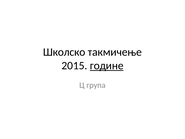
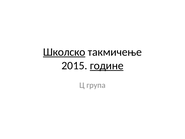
Школско underline: none -> present (64, 52)
